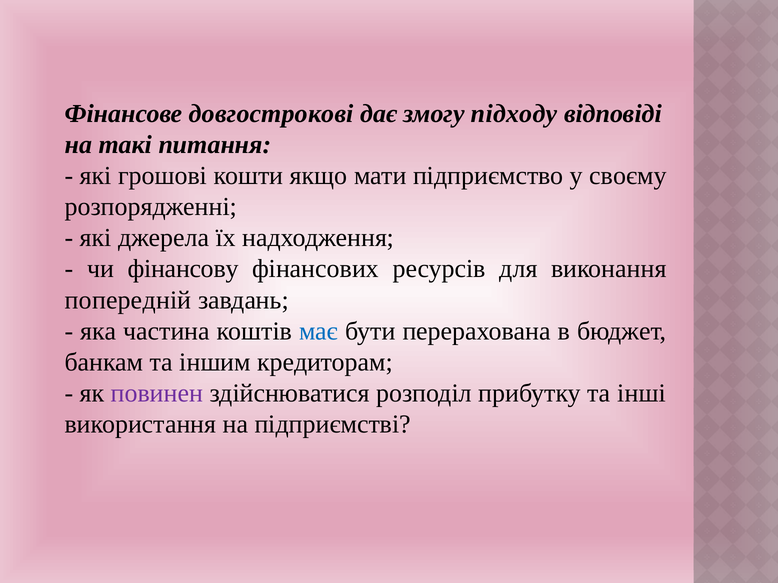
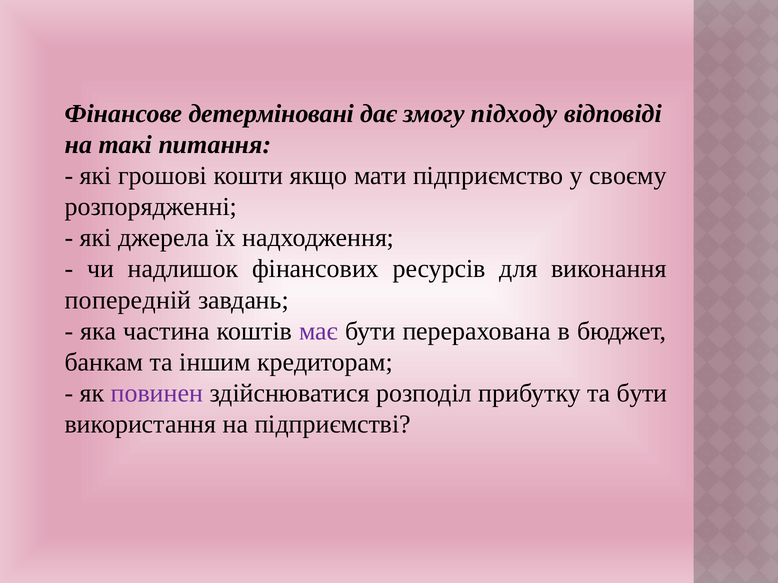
довгострокові: довгострокові -> детерміновані (271, 114)
фінансову: фінансову -> надлишок (183, 269)
має colour: blue -> purple (319, 331)
та інші: інші -> бути (642, 394)
